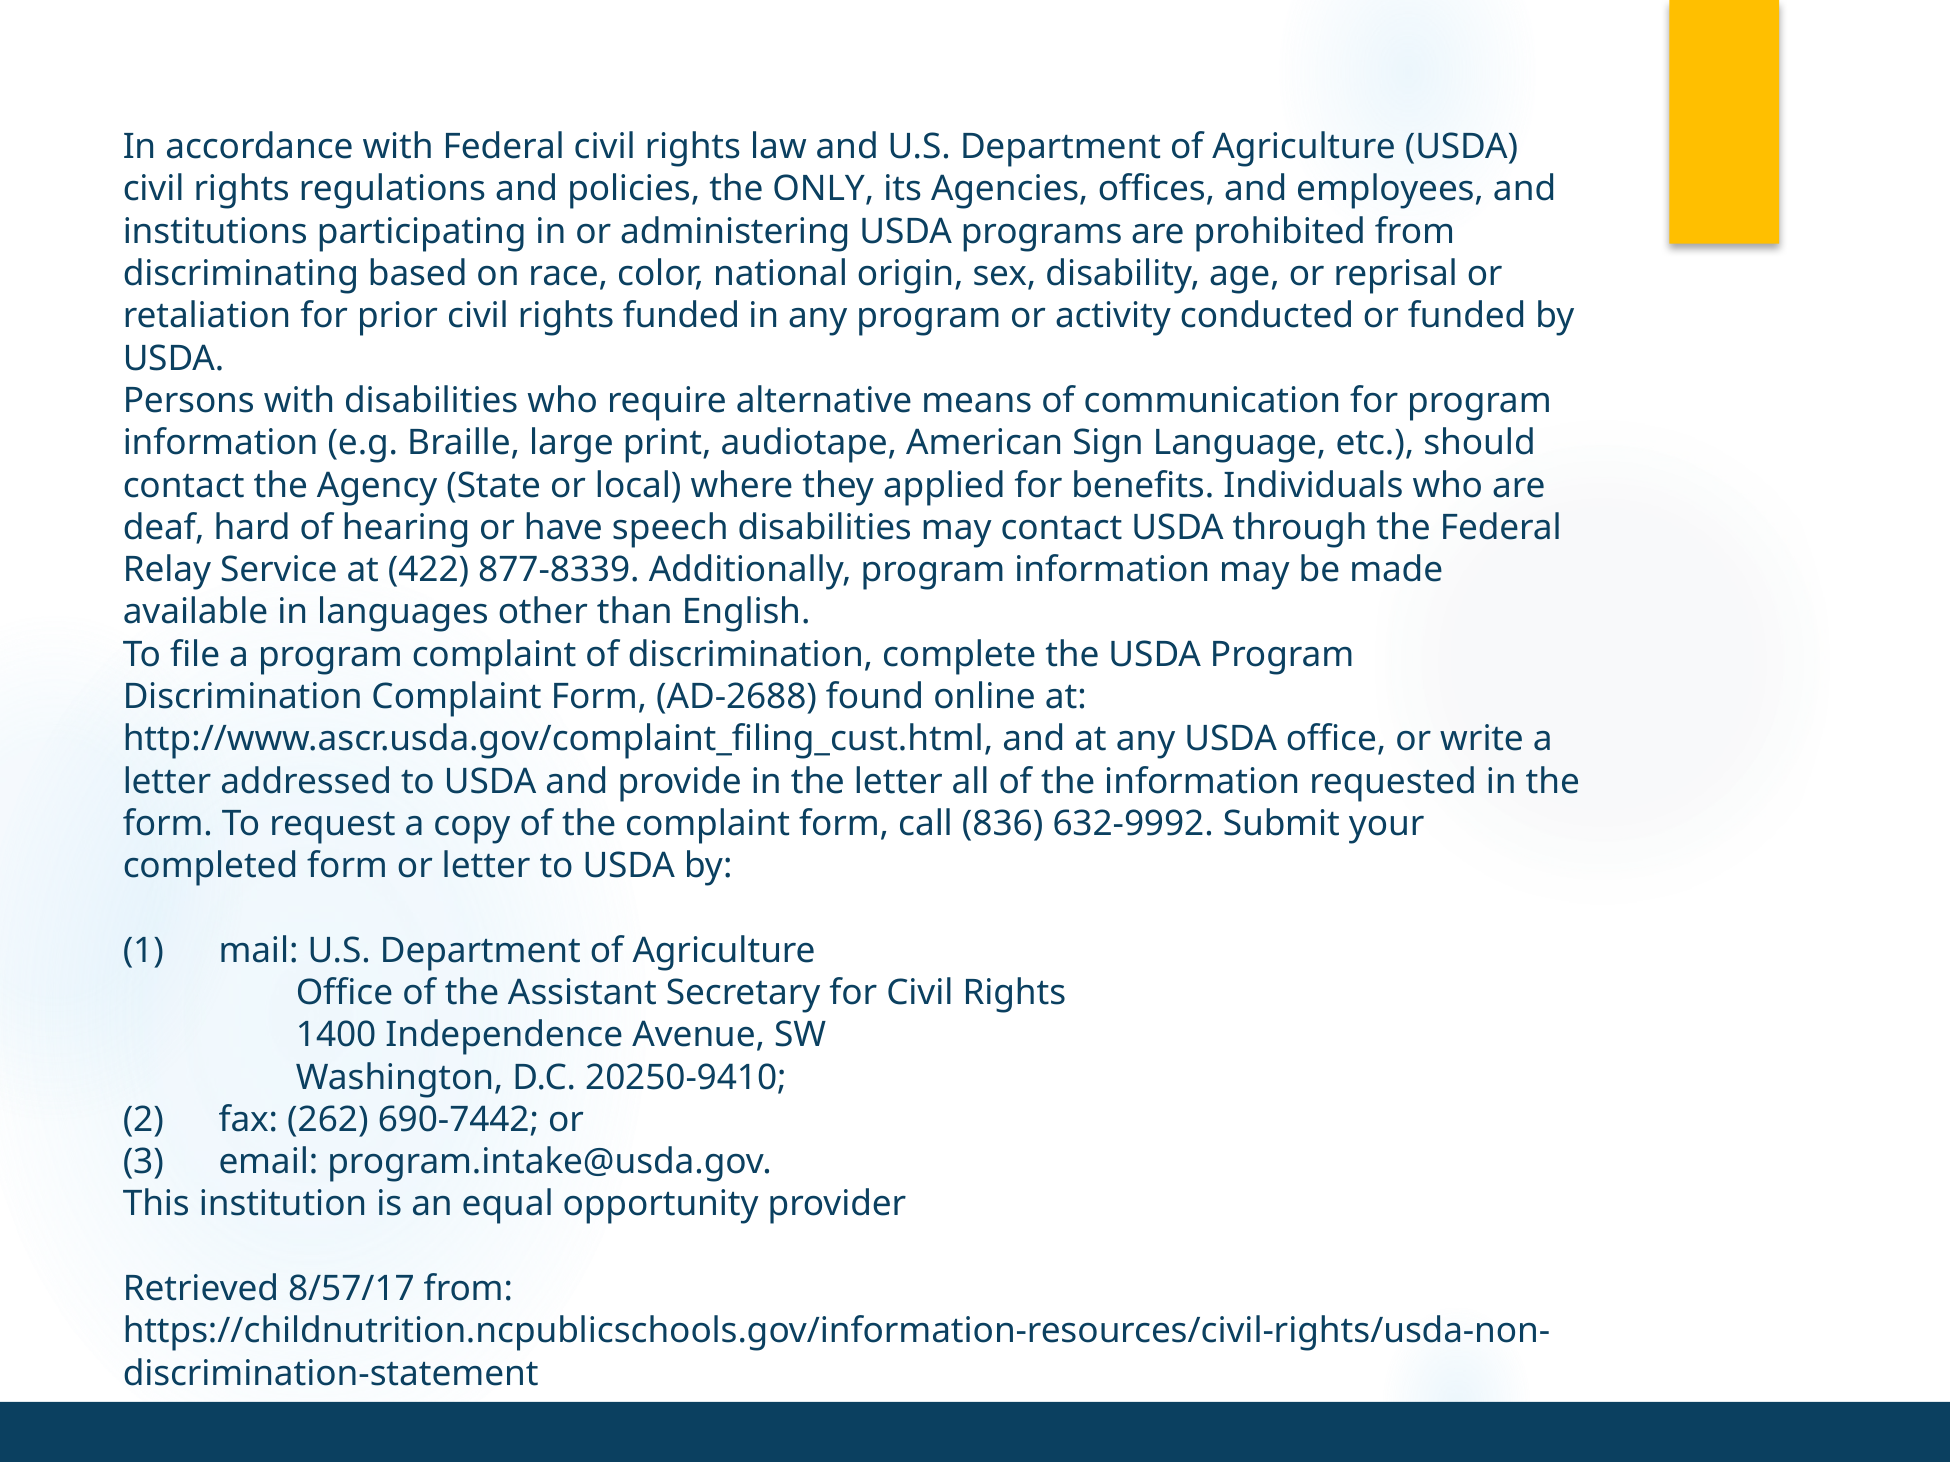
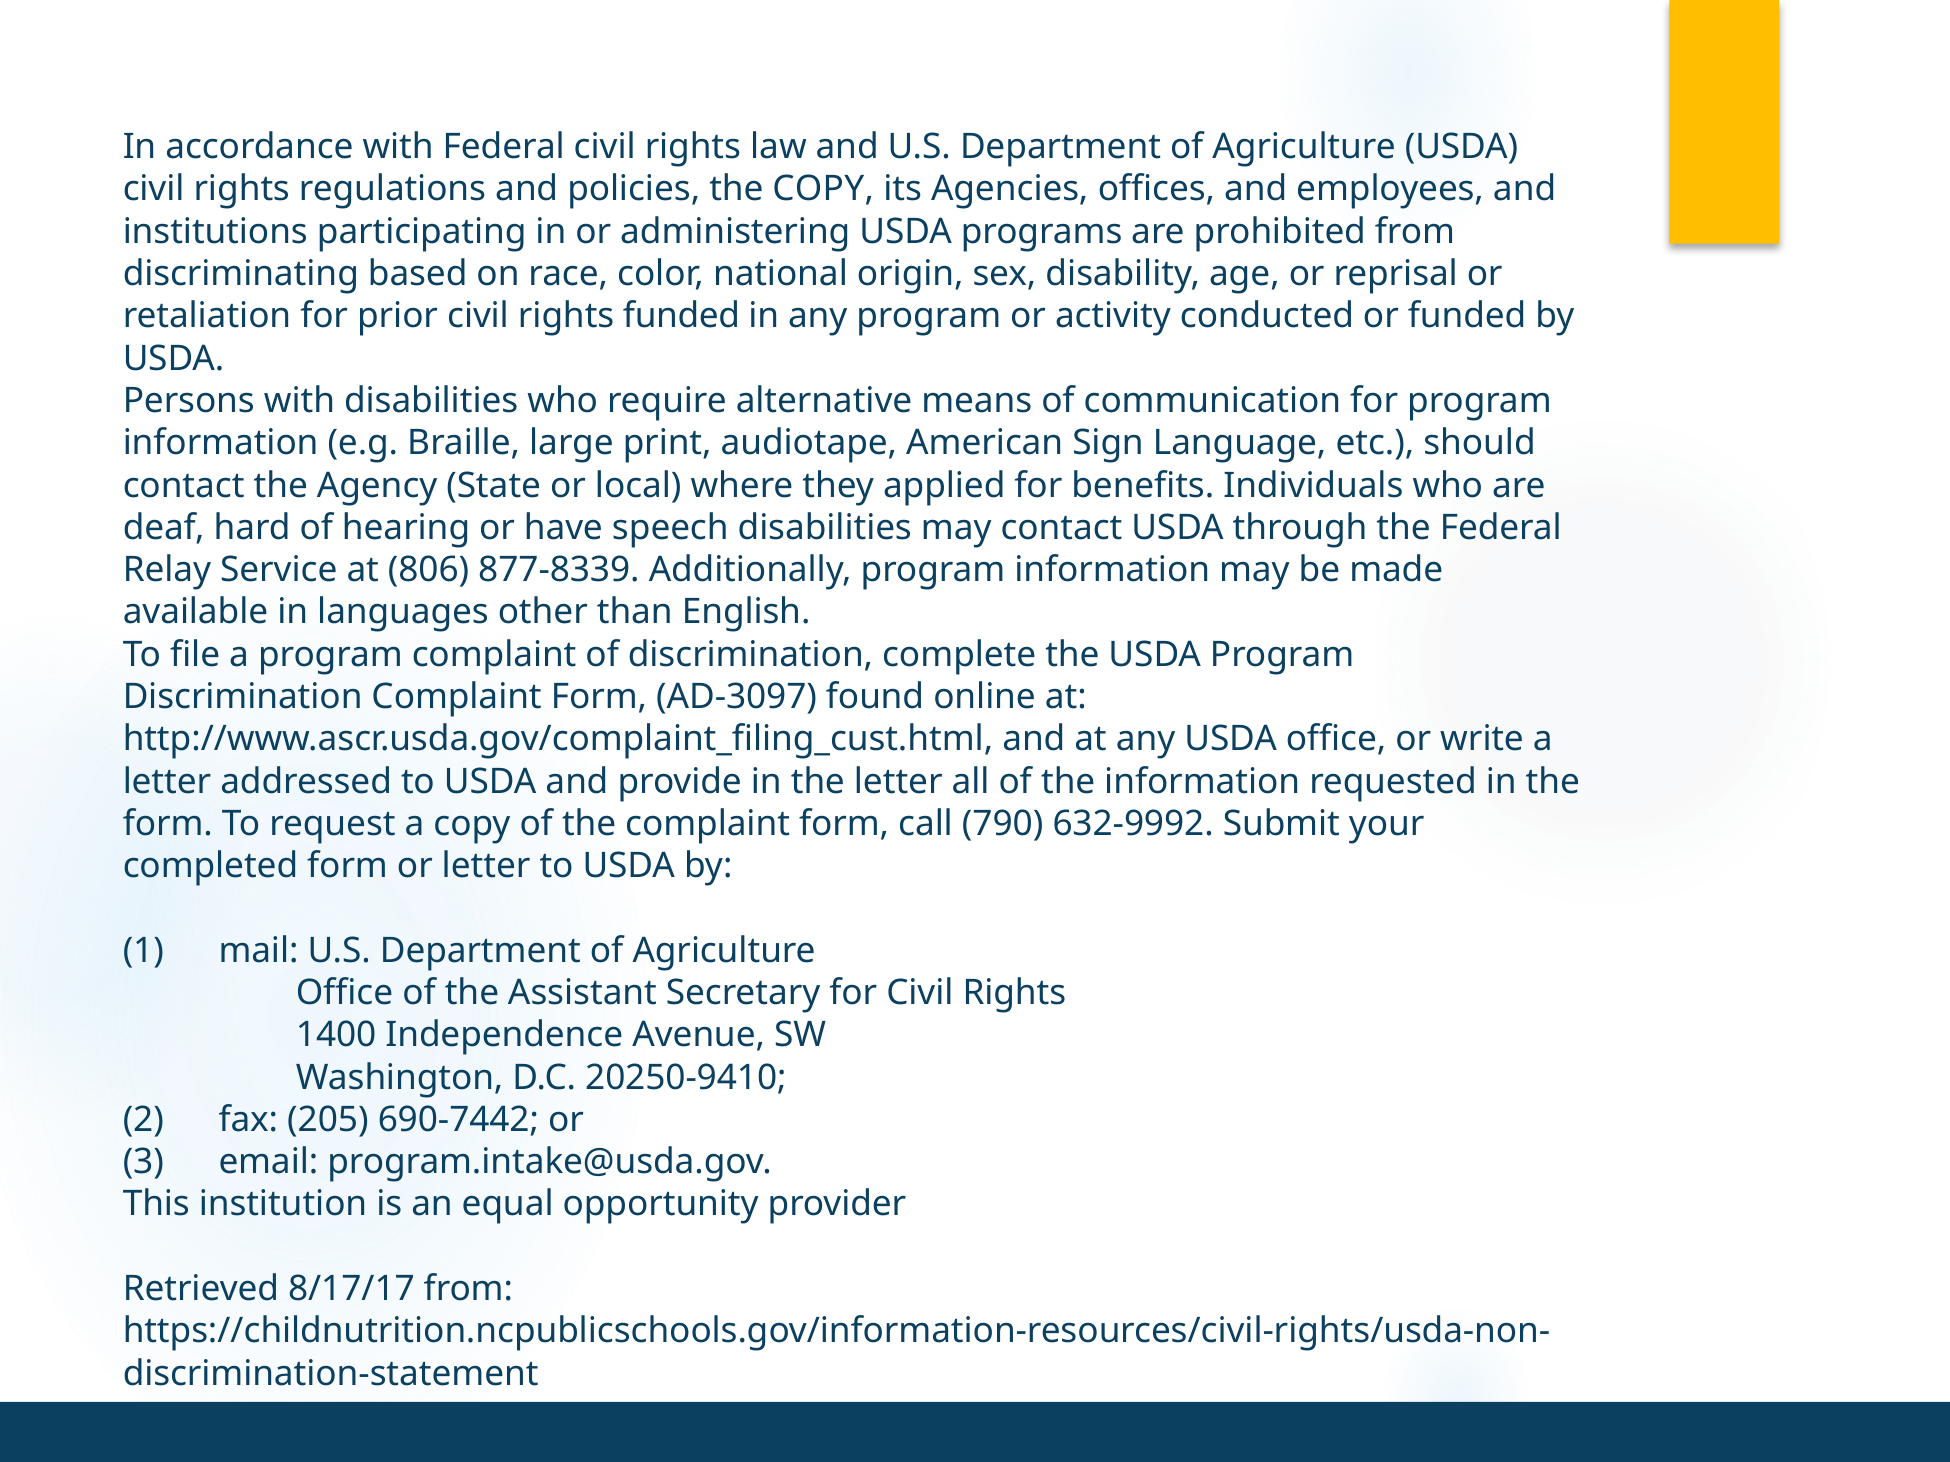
the ONLY: ONLY -> COPY (823, 189)
422: 422 -> 806 (429, 570)
AD-2688: AD-2688 -> AD-3097 (737, 697)
836: 836 -> 790 (1003, 824)
262: 262 -> 205 (328, 1120)
8/57/17: 8/57/17 -> 8/17/17 (351, 1289)
